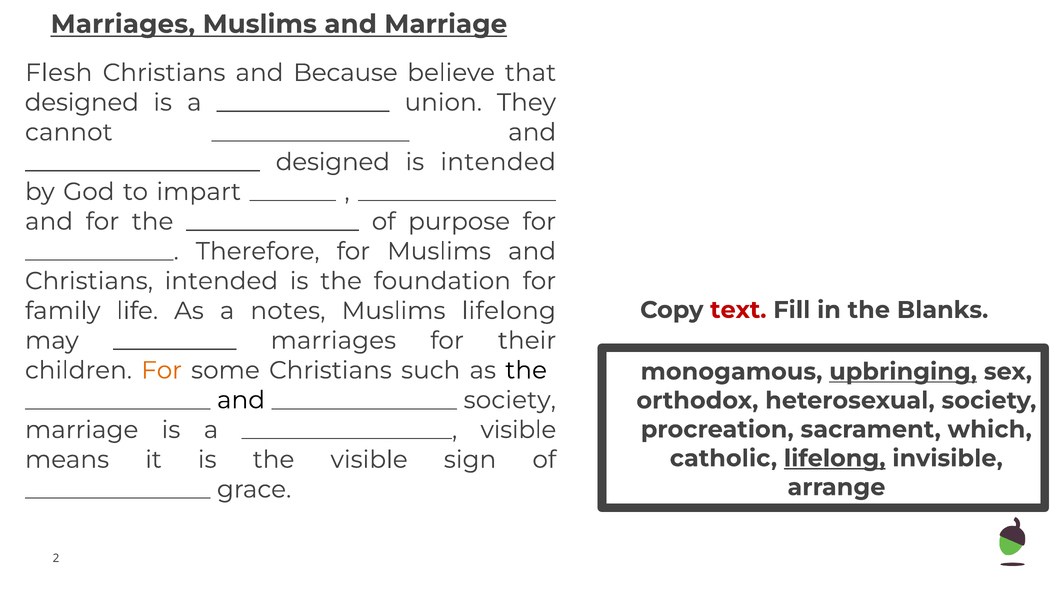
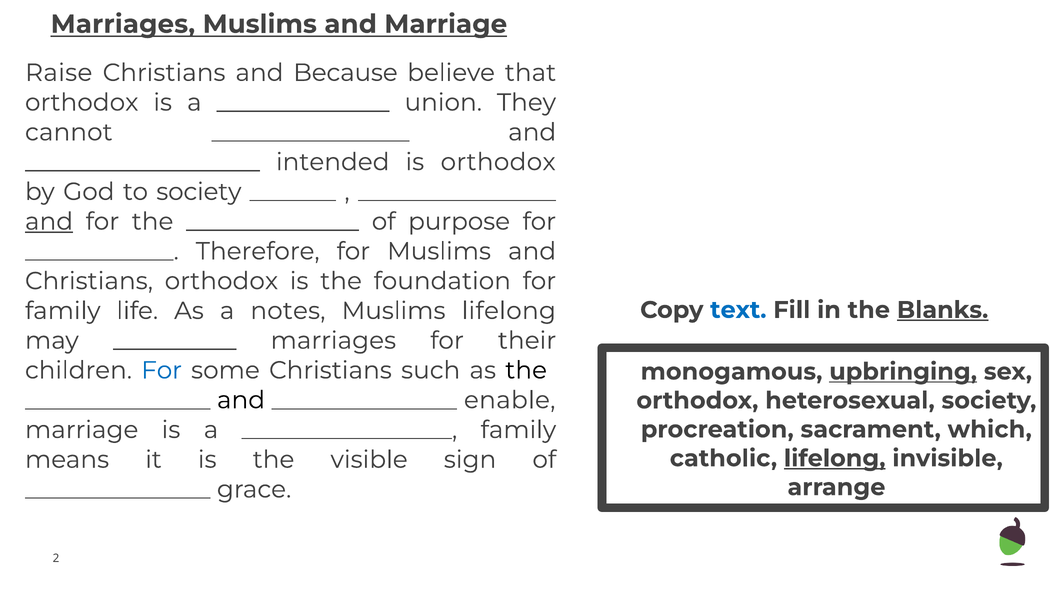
Flesh: Flesh -> Raise (59, 73)
designed: designed -> orthodox (82, 102)
designed: designed -> intended (333, 162)
is intended: intended -> orthodox (498, 162)
to impart: impart -> society (199, 192)
and underline: none -> present (49, 221)
Christians intended: intended -> orthodox (221, 281)
text colour: red -> blue (738, 310)
Blanks underline: none -> present (943, 310)
For colour: orange -> blue (162, 370)
society: society -> enable (510, 400)
visible: visible -> family (518, 430)
